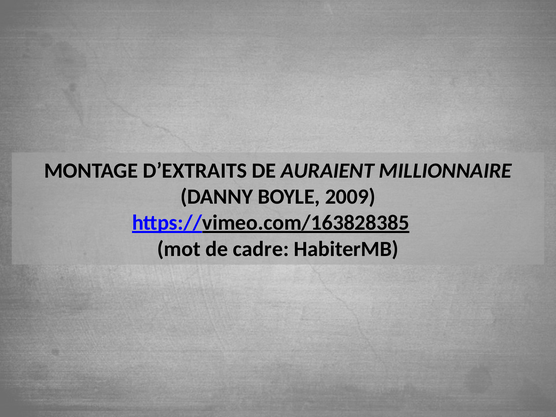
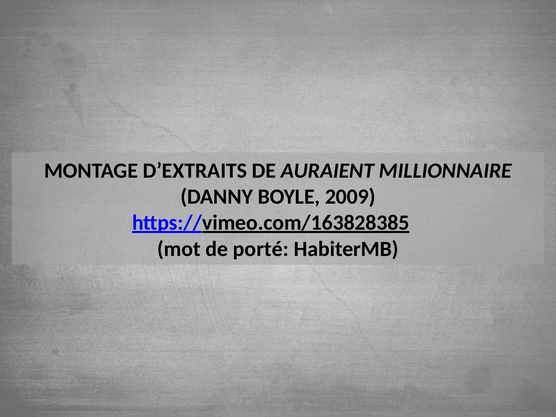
cadre: cadre -> porté (261, 249)
